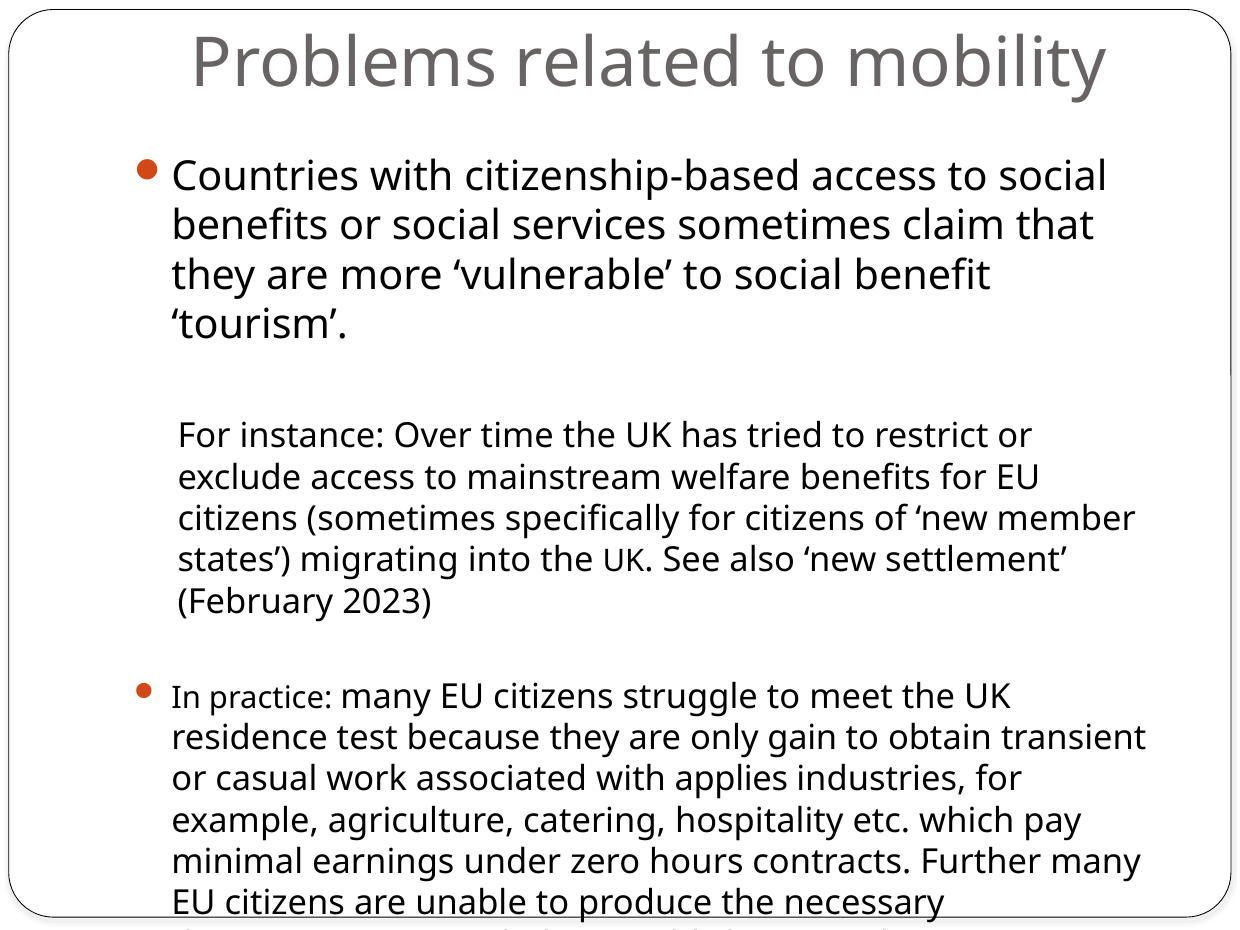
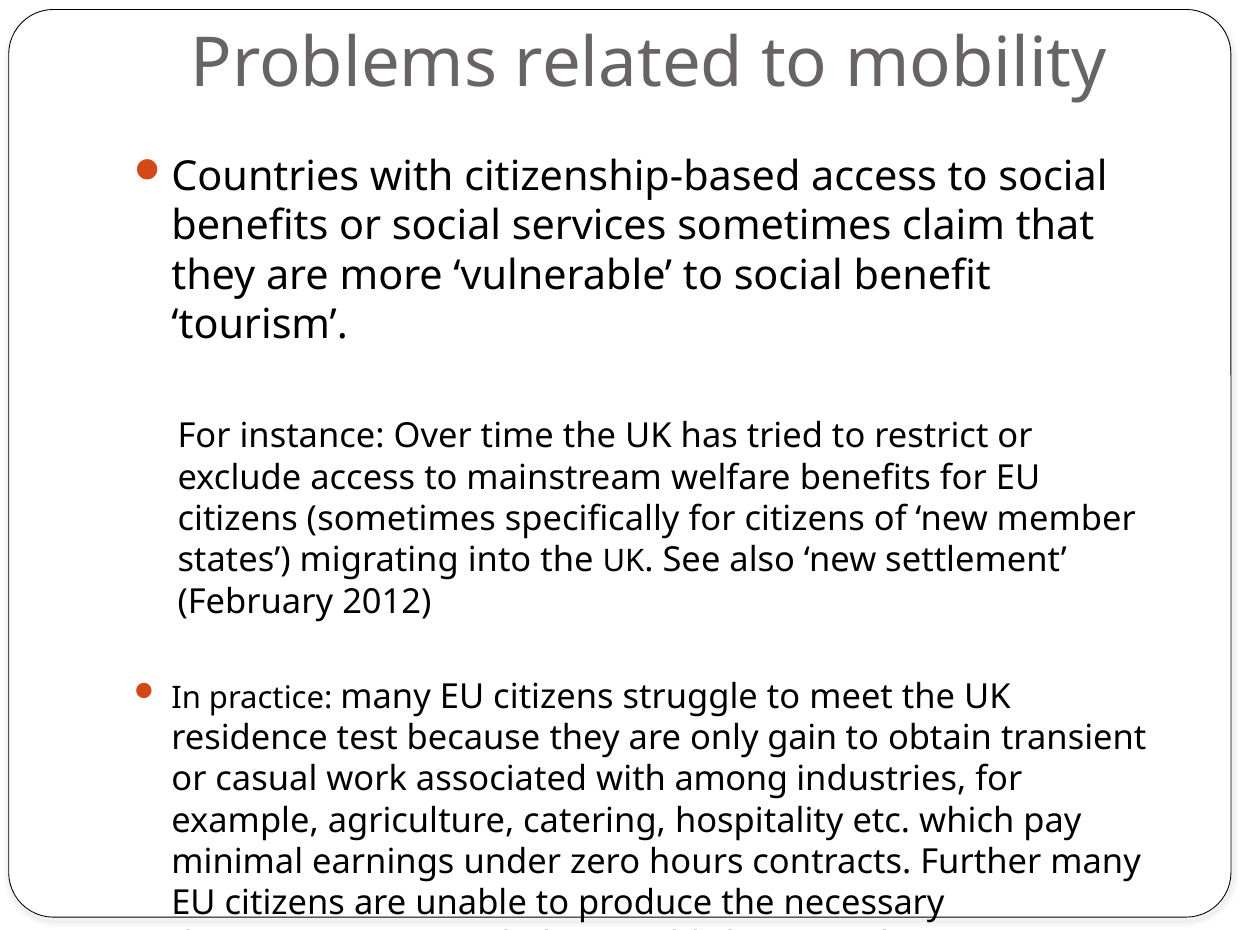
2023: 2023 -> 2012 (387, 602)
applies: applies -> among (731, 779)
